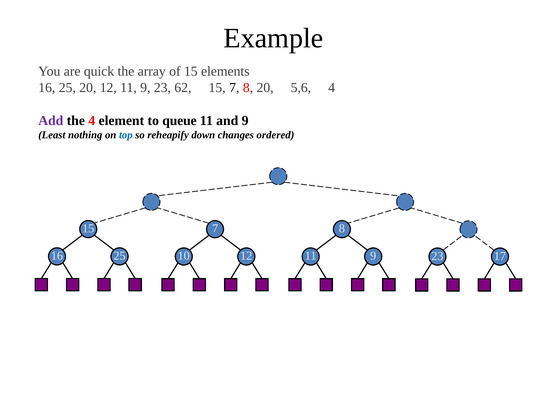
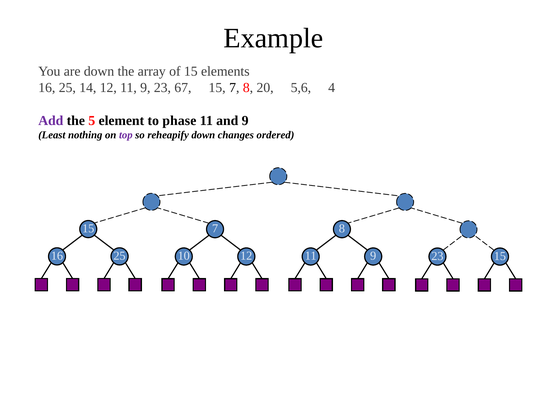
are quick: quick -> down (99, 71)
25 20: 20 -> 14 (88, 88)
62: 62 -> 67 (183, 88)
the 4: 4 -> 5 (92, 120)
queue: queue -> phase (179, 120)
top colour: blue -> purple (126, 135)
11 17: 17 -> 15 (500, 256)
